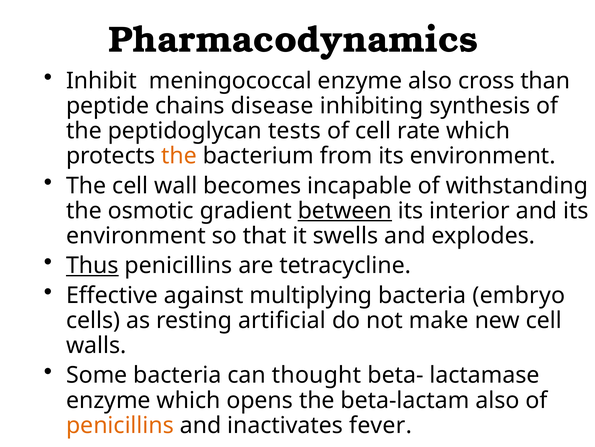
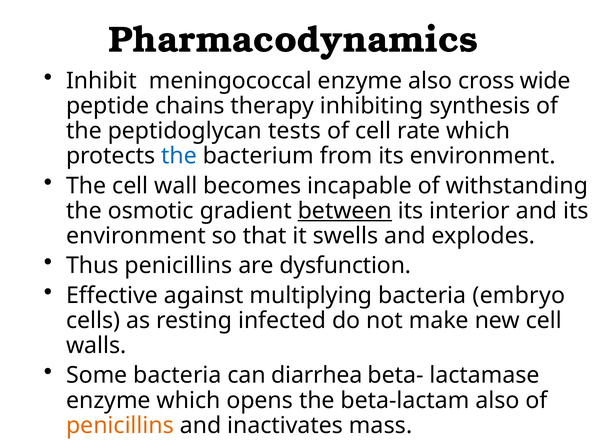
than: than -> wide (545, 81)
disease: disease -> therapy (272, 106)
the colour: orange -> blue (179, 156)
Thus underline: present -> none (92, 265)
tetracycline: tetracycline -> dysfunction (345, 265)
artificial: artificial -> infected (282, 320)
thought: thought -> diarrhea (317, 375)
fever: fever -> mass (381, 425)
